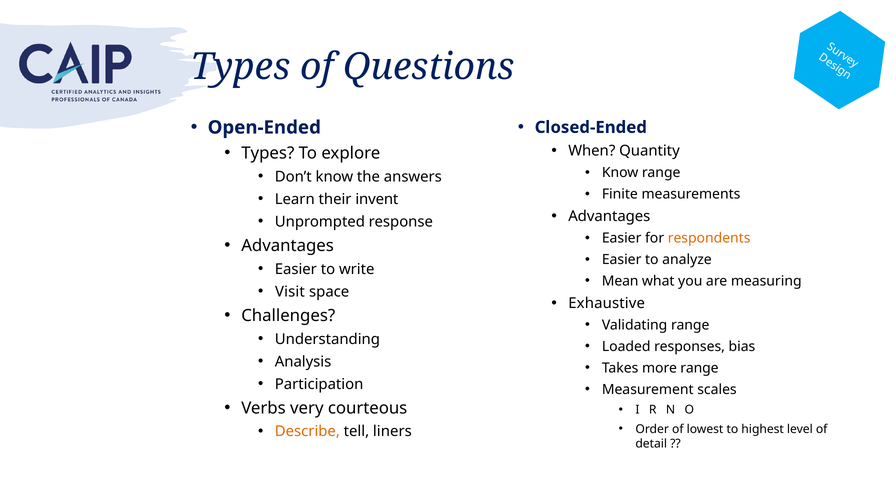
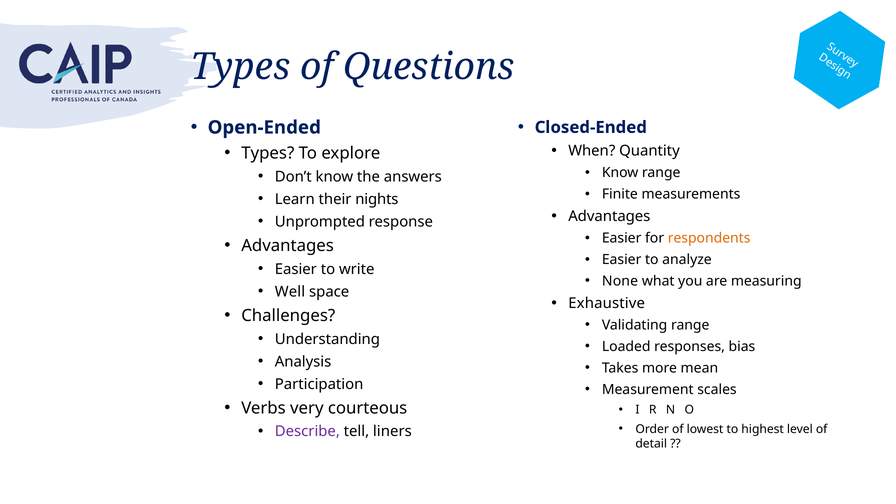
invent: invent -> nights (377, 199)
Mean: Mean -> None (620, 281)
Visit: Visit -> Well (290, 292)
more range: range -> mean (699, 368)
Describe colour: orange -> purple (307, 432)
